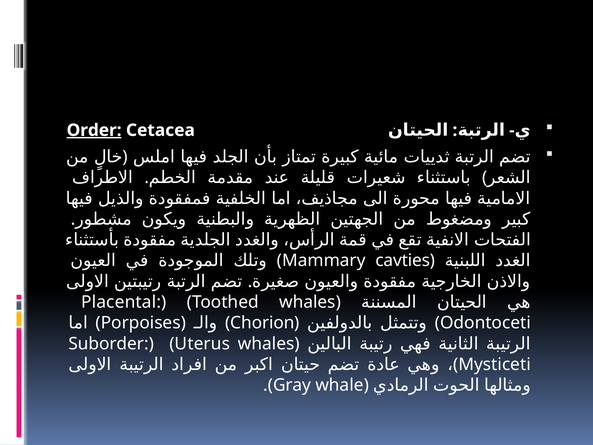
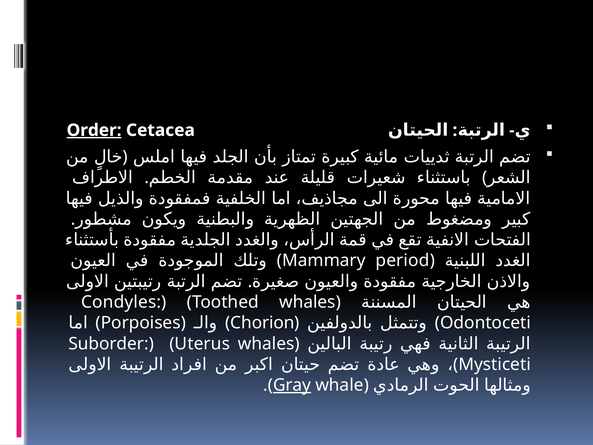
cavties: cavties -> period (403, 260)
Placental: Placental -> Condyles (121, 302)
Gray underline: none -> present (292, 385)
